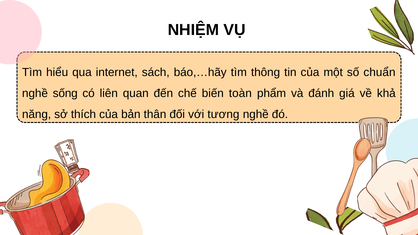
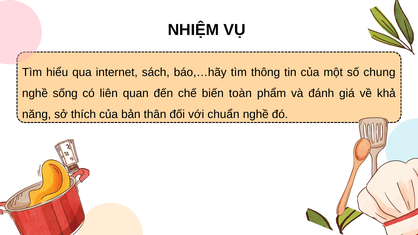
chuẩn: chuẩn -> chung (379, 72)
tương: tương -> chuẩn (223, 114)
